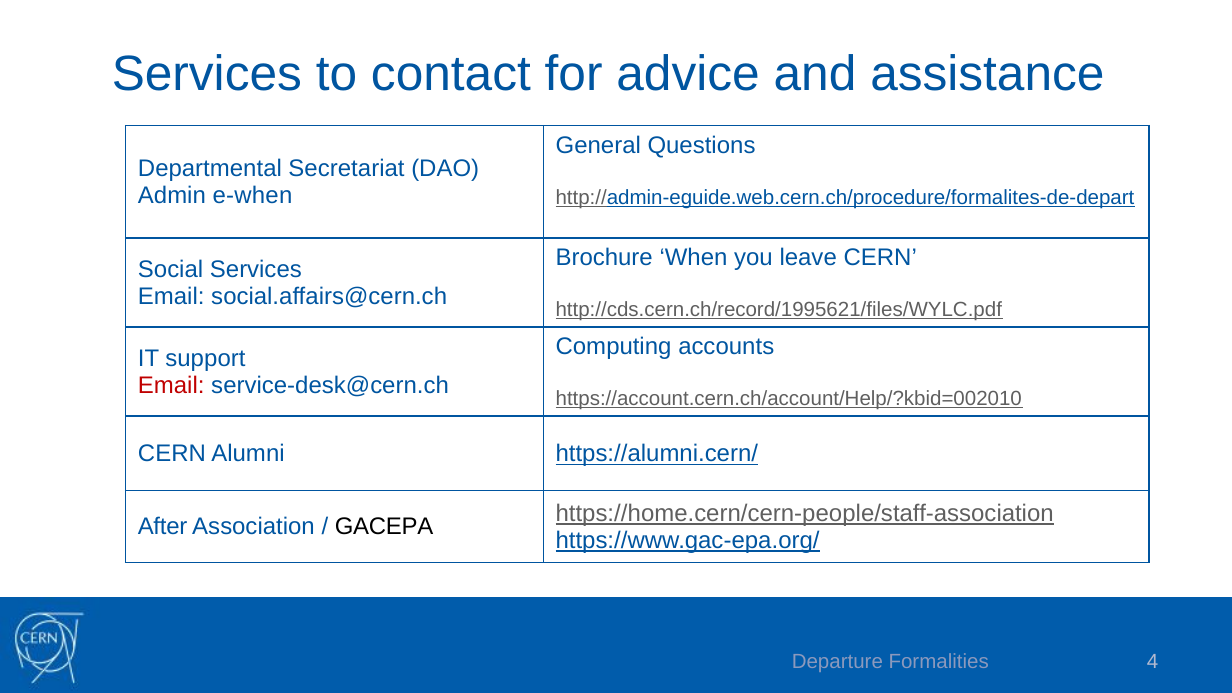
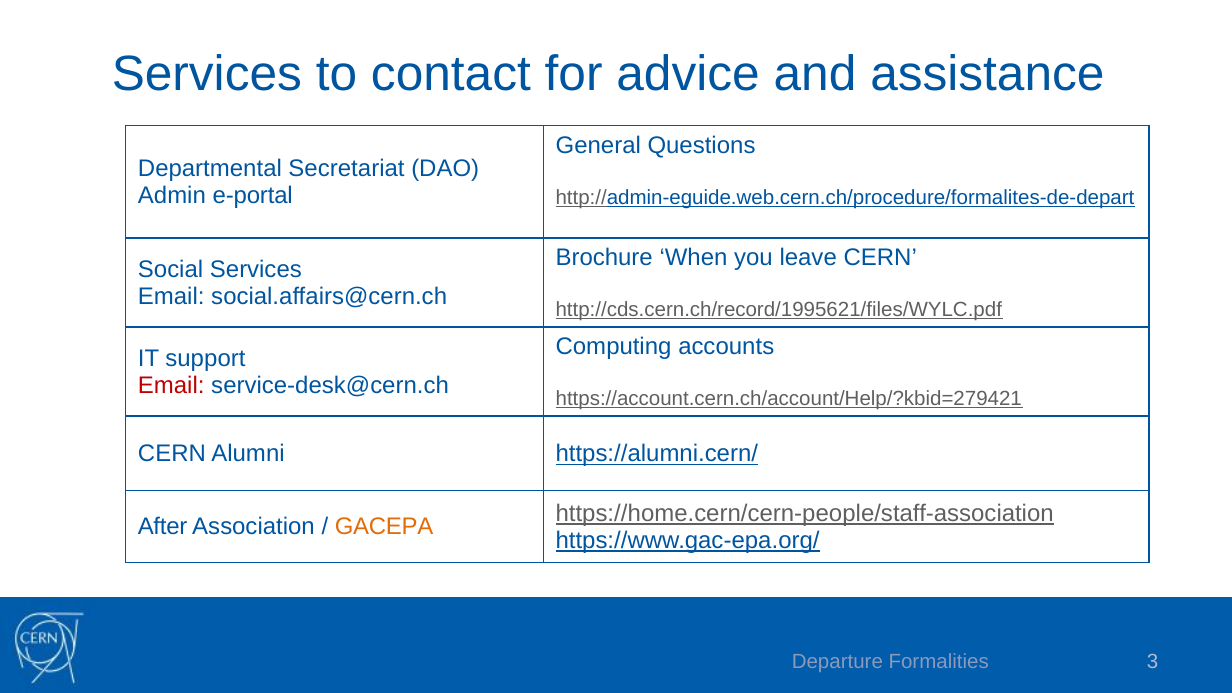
e-when: e-when -> e-portal (253, 196)
https://account.cern.ch/account/Help/?kbid=002010: https://account.cern.ch/account/Help/?kbid=002010 -> https://account.cern.ch/account/Help/?kbid=279421 (789, 399)
GACEPA colour: black -> orange (384, 527)
4: 4 -> 3 (1152, 662)
